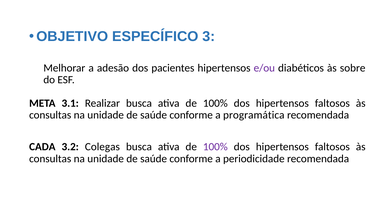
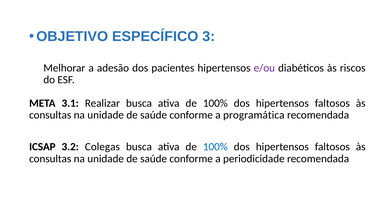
sobre: sobre -> riscos (353, 68)
CADA: CADA -> ICSAP (42, 147)
100% colour: purple -> blue (215, 147)
